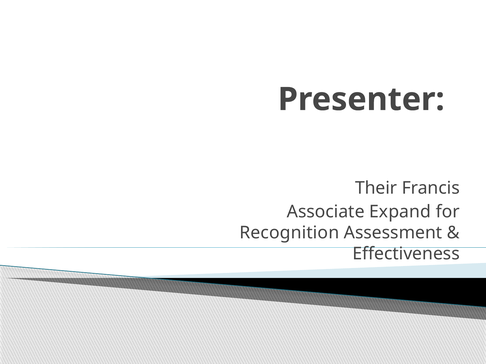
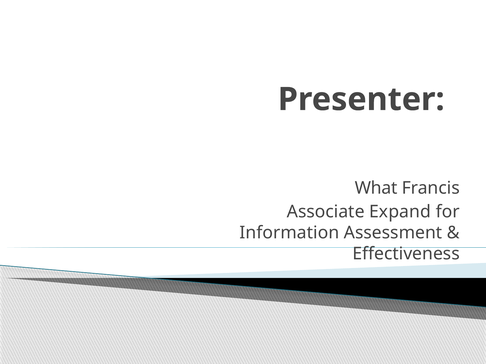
Their: Their -> What (376, 188)
Recognition: Recognition -> Information (289, 233)
